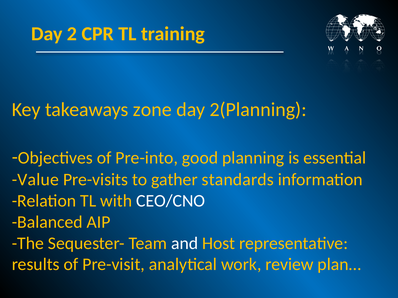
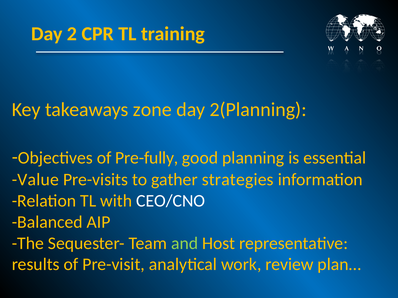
Pre-into: Pre-into -> Pre-fully (147, 158)
standards: standards -> strategies (238, 180)
and colour: white -> light green (185, 244)
